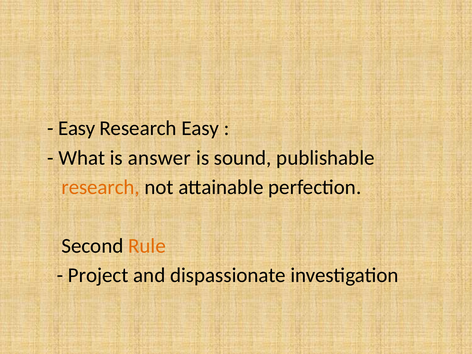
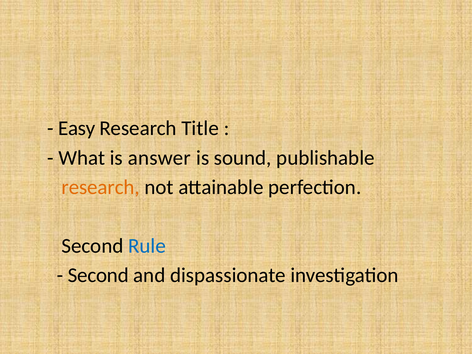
Research Easy: Easy -> Title (200, 128)
Rule colour: orange -> blue (147, 246)
Project: Project -> Second (98, 275)
